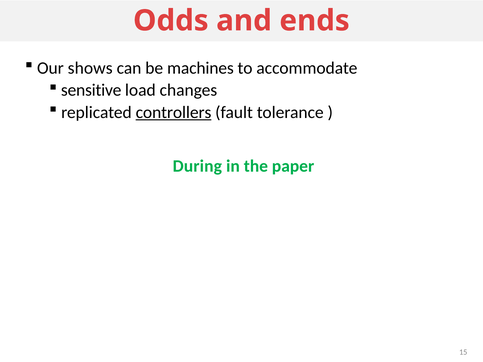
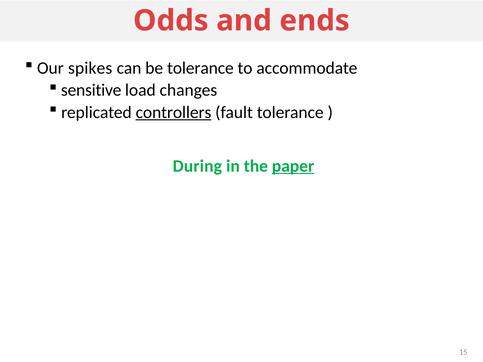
shows: shows -> spikes (90, 68)
be machines: machines -> tolerance (200, 68)
paper underline: none -> present (293, 166)
